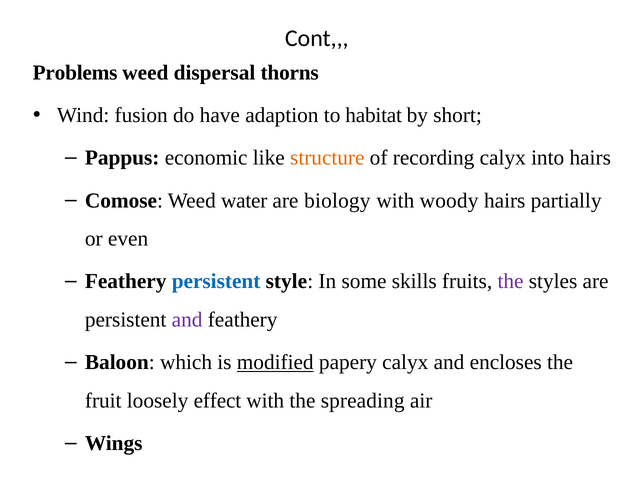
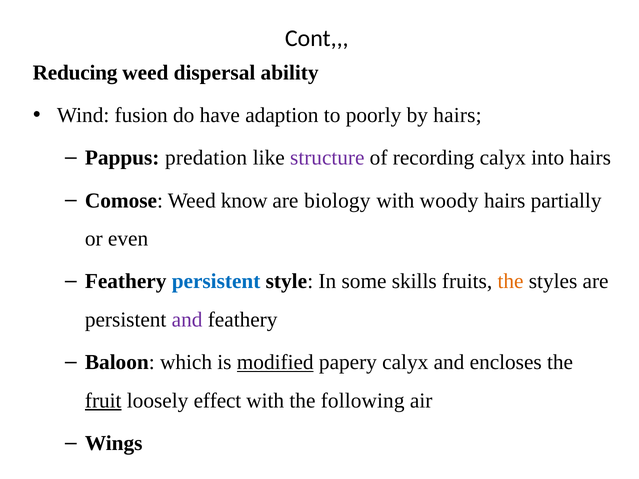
Problems: Problems -> Reducing (75, 73)
thorns: thorns -> ability (290, 73)
habitat: habitat -> poorly (374, 115)
by short: short -> hairs (457, 115)
economic: economic -> predation (206, 158)
structure colour: orange -> purple (327, 158)
water: water -> know (244, 201)
the colour: purple -> orange (511, 282)
fruit underline: none -> present (103, 401)
spreading: spreading -> following (363, 401)
